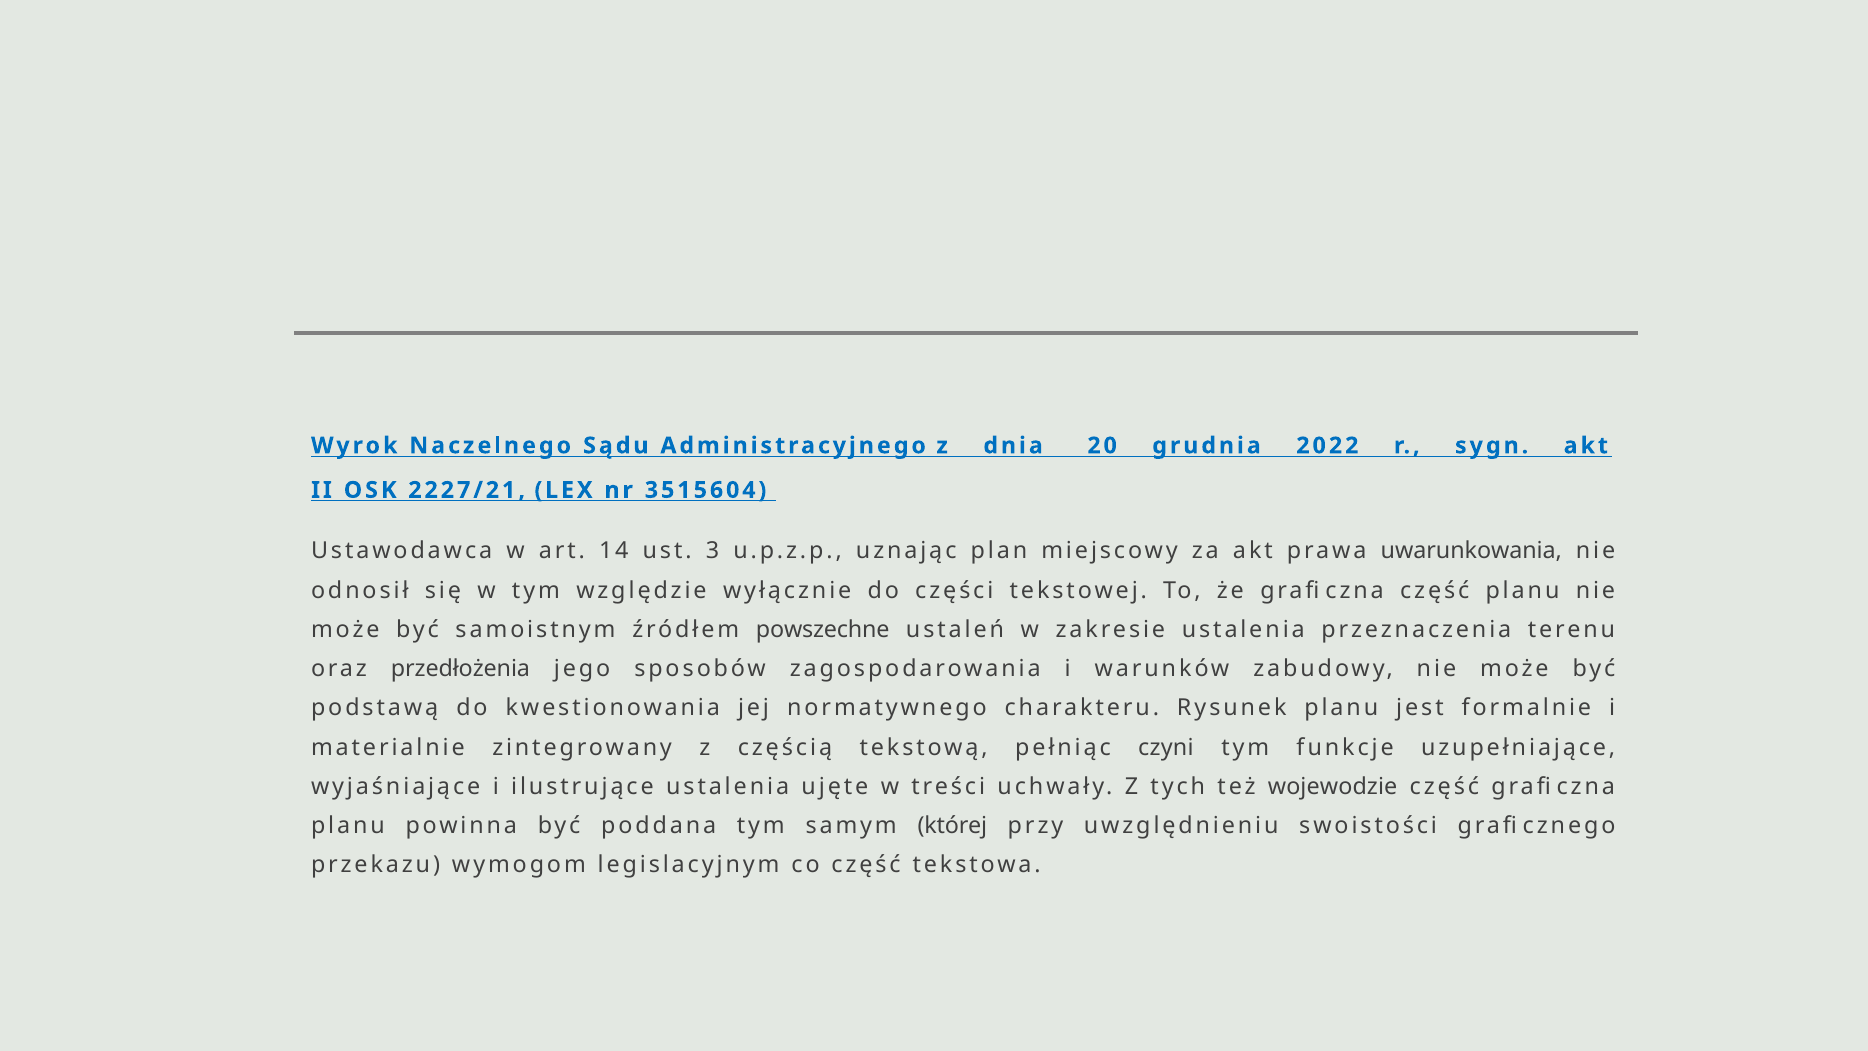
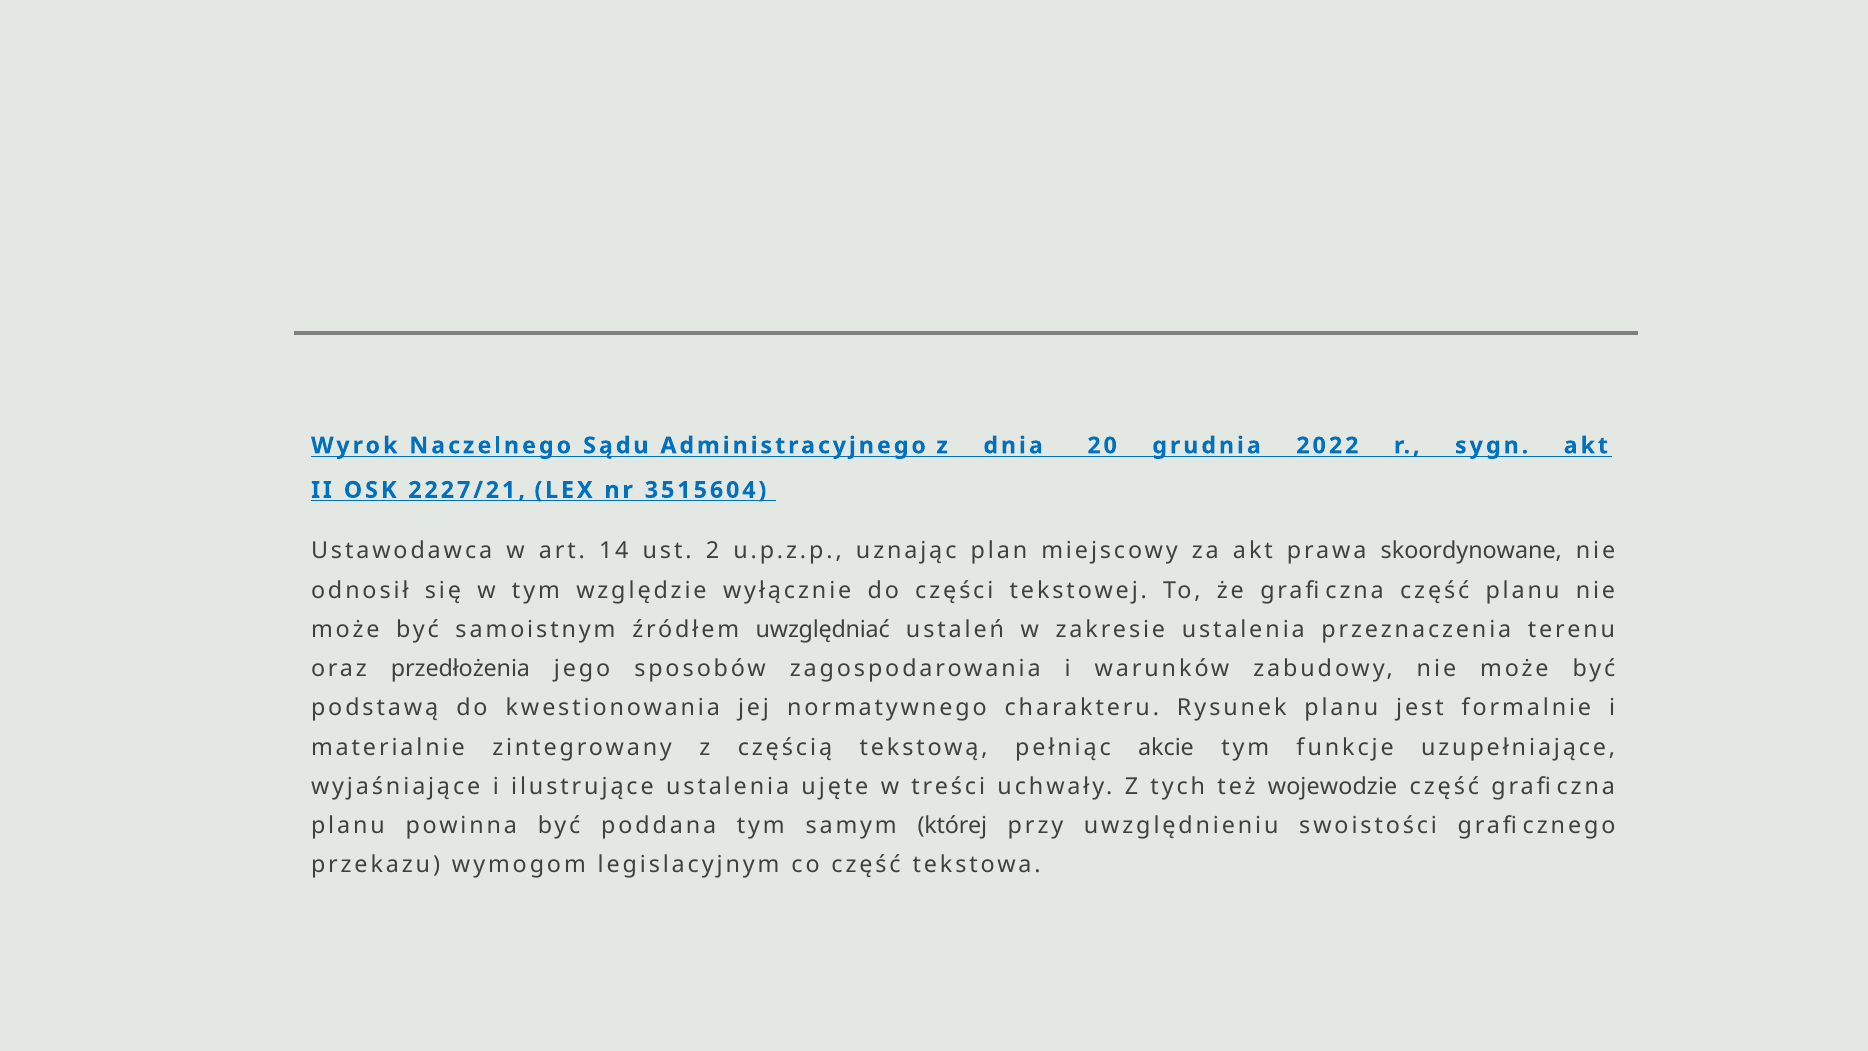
3: 3 -> 2 (712, 551)
uwarunkowania: uwarunkowania -> skoordynowane (1471, 551)
powszechne: powszechne -> uwzględniać (823, 629)
czyni: czyni -> akcie (1166, 747)
